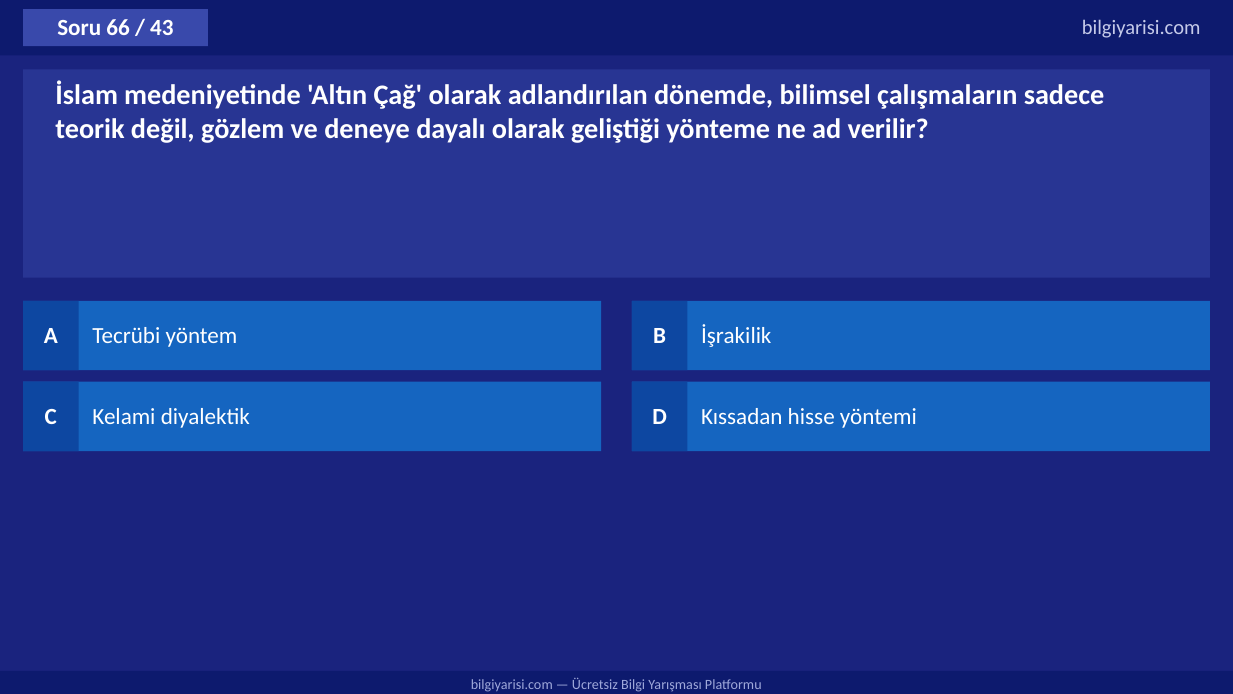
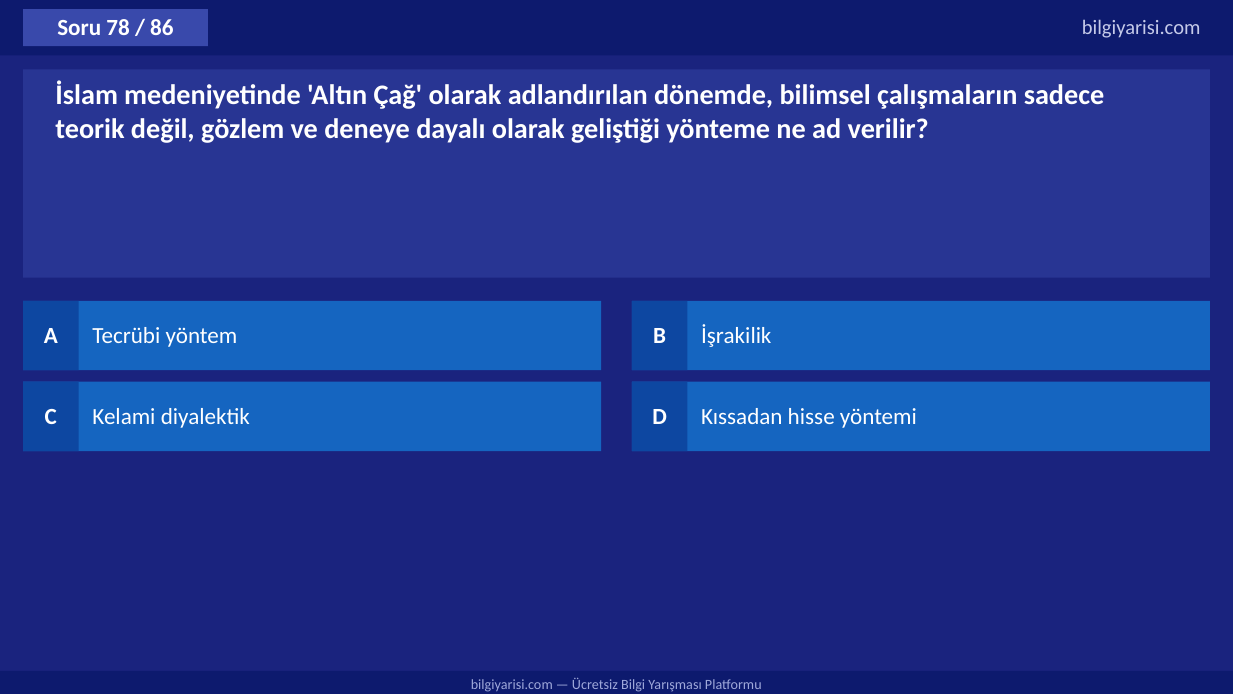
66: 66 -> 78 (118, 28)
43: 43 -> 86 (162, 28)
